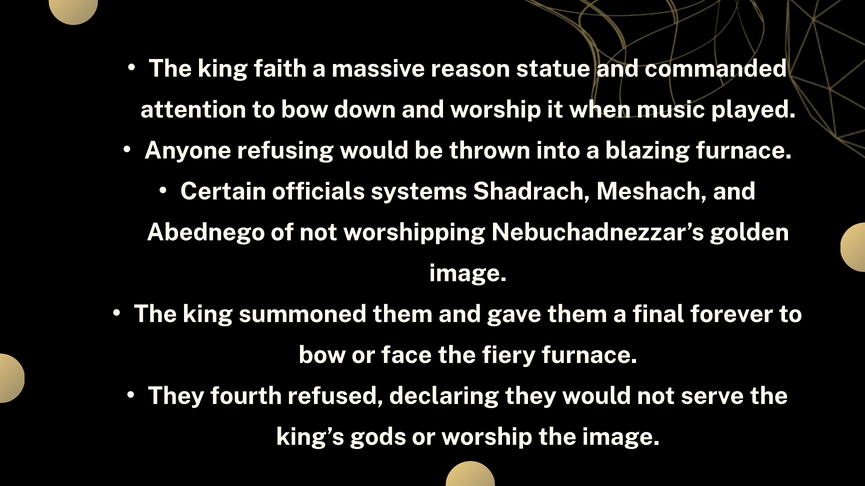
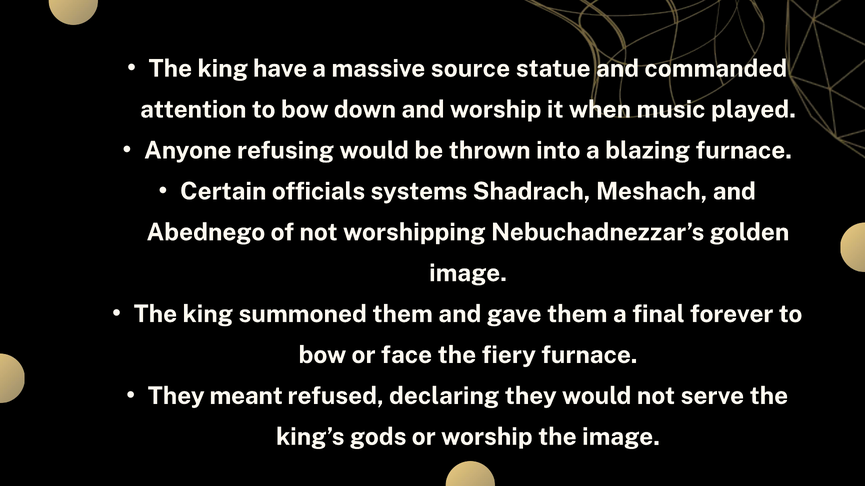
faith: faith -> have (280, 69)
reason: reason -> source (470, 69)
fourth: fourth -> meant (246, 396)
